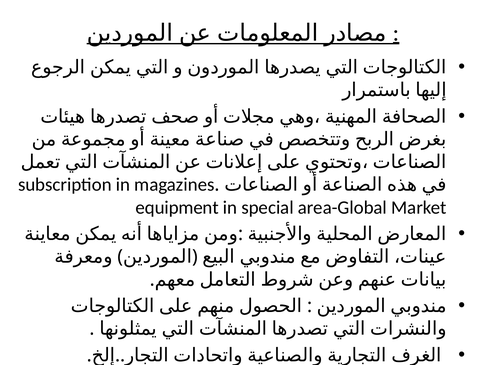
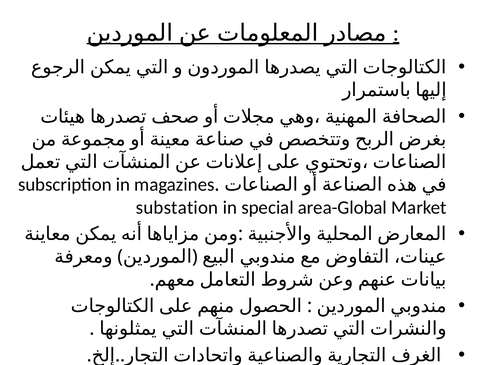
equipment: equipment -> substation (177, 207)
